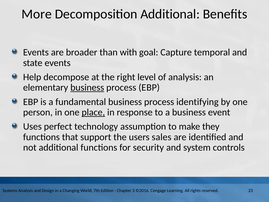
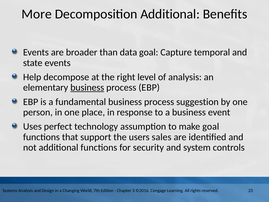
with: with -> data (128, 52)
identifying: identifying -> suggestion (197, 102)
place underline: present -> none (93, 112)
make they: they -> goal (211, 126)
